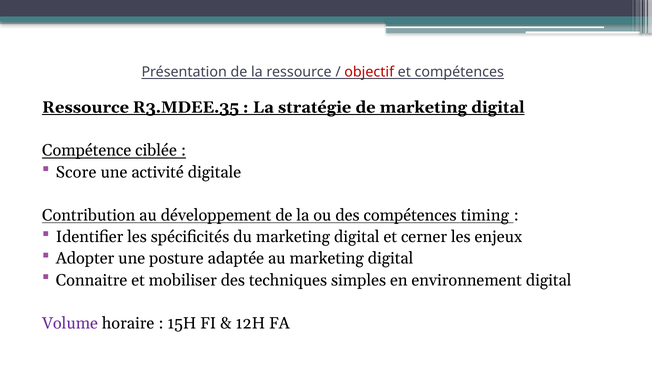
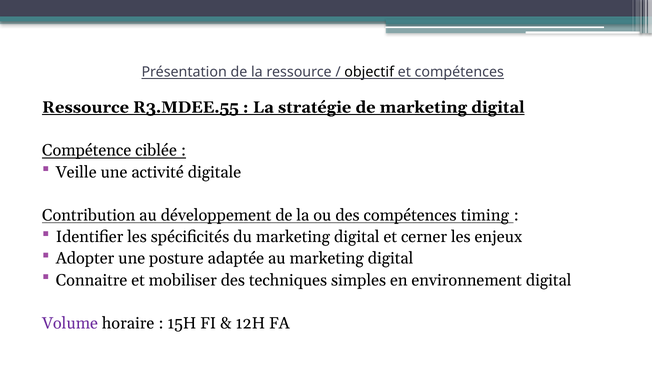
objectif colour: red -> black (369, 72)
R3.MDEE.35: R3.MDEE.35 -> R3.MDEE.55 (186, 107)
Score: Score -> Veille (76, 172)
